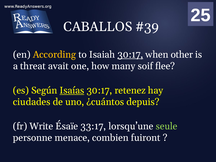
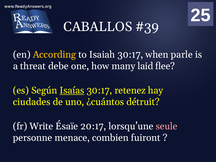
30:17 underline: present -> none (130, 55)
other: other -> parle (182, 55)
avait: avait -> debe (58, 66)
soif: soif -> laid (145, 66)
depuis: depuis -> détruit (143, 102)
33:17: 33:17 -> 20:17 (93, 126)
seule colour: light green -> pink (167, 126)
